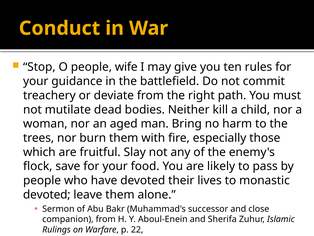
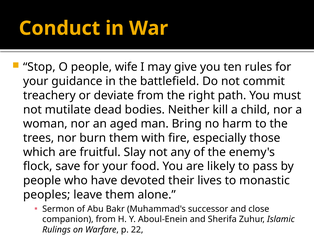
devoted: devoted -> peoples (47, 194)
